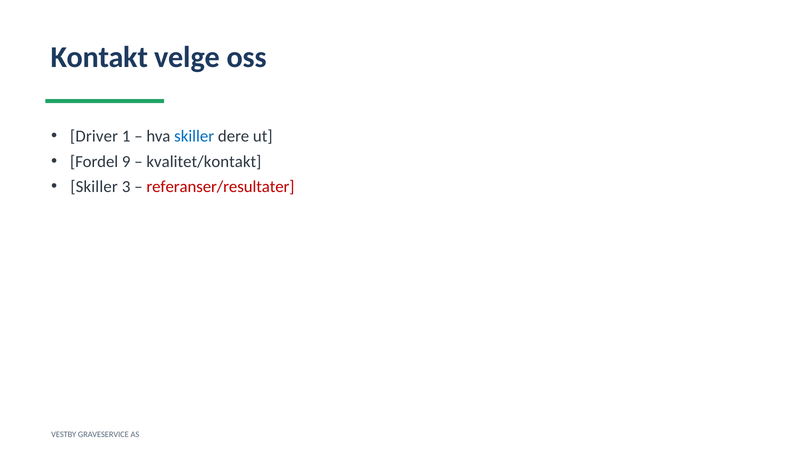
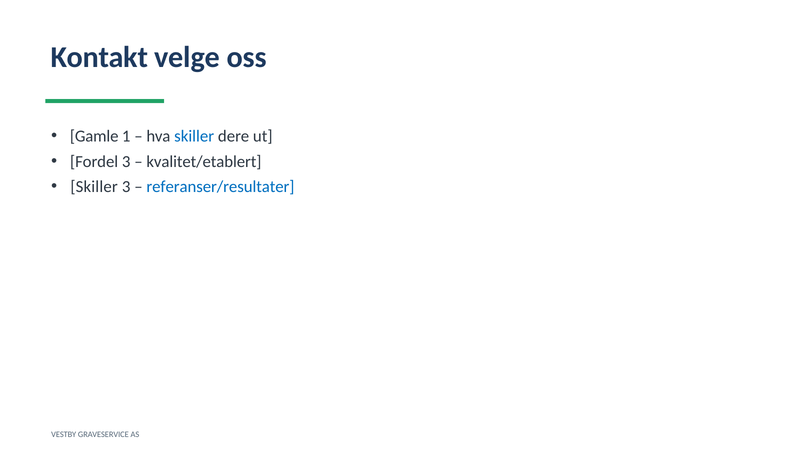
Driver: Driver -> Gamle (94, 136)
Fordel 9: 9 -> 3 (126, 162)
kvalitet/kontakt: kvalitet/kontakt -> kvalitet/etablert (204, 162)
referanser/resultater colour: red -> blue (220, 187)
